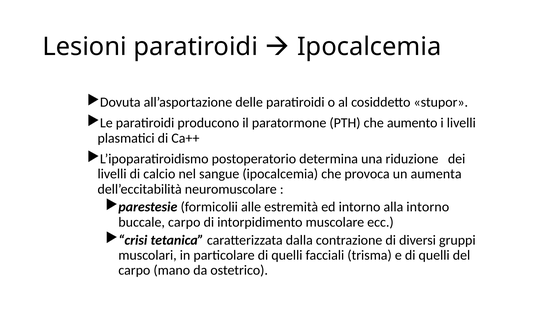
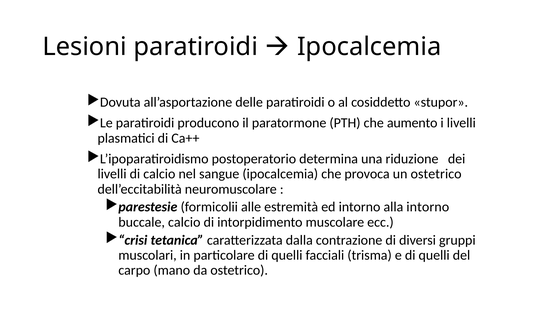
un aumenta: aumenta -> ostetrico (436, 174)
buccale carpo: carpo -> calcio (184, 222)
